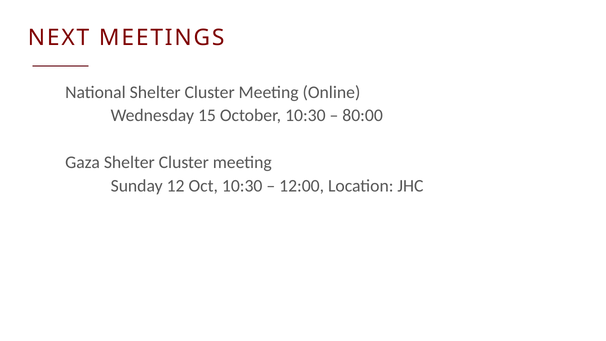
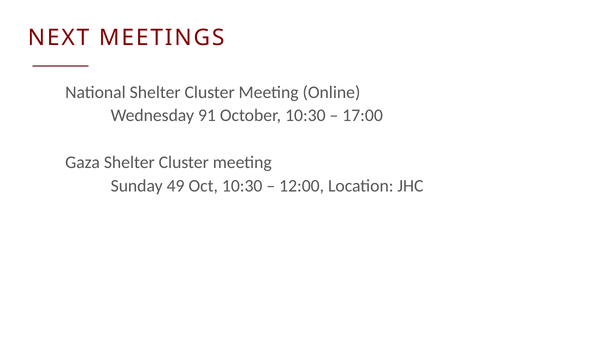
15: 15 -> 91 (207, 116)
80:00: 80:00 -> 17:00 (363, 116)
12: 12 -> 49 (176, 186)
